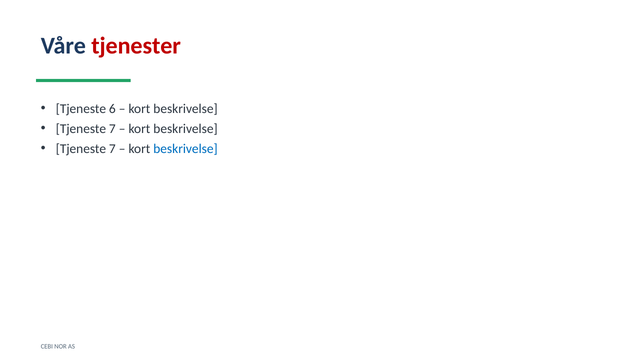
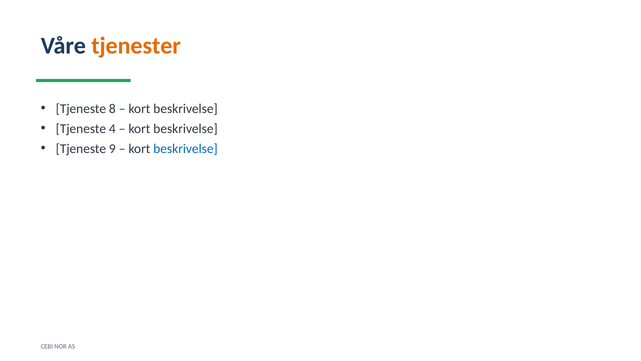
tjenester colour: red -> orange (136, 46)
6: 6 -> 8 (112, 109)
7: 7 -> 4 (112, 129)
7: 7 -> 9 (112, 149)
